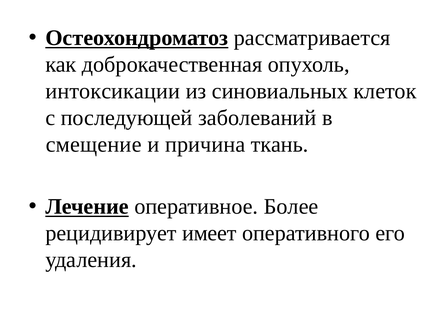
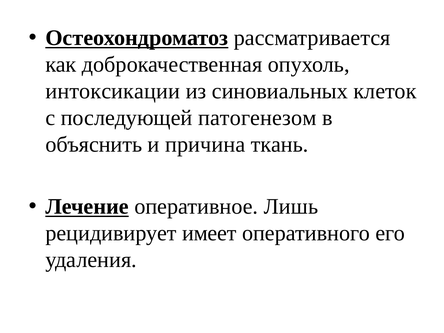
заболеваний: заболеваний -> патогенезом (257, 118)
смещение: смещение -> объяснить (94, 144)
Более: Более -> Лишь (291, 207)
